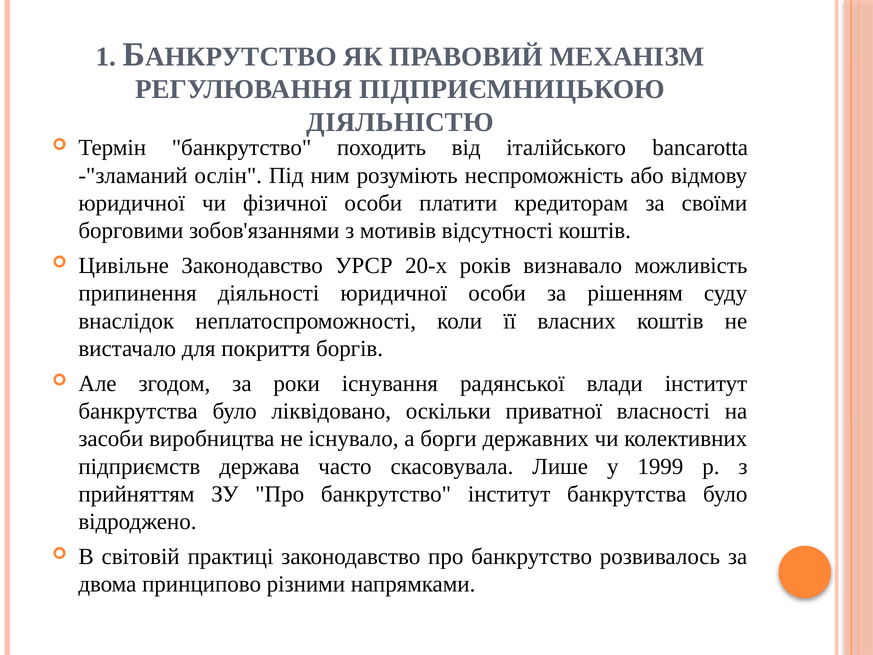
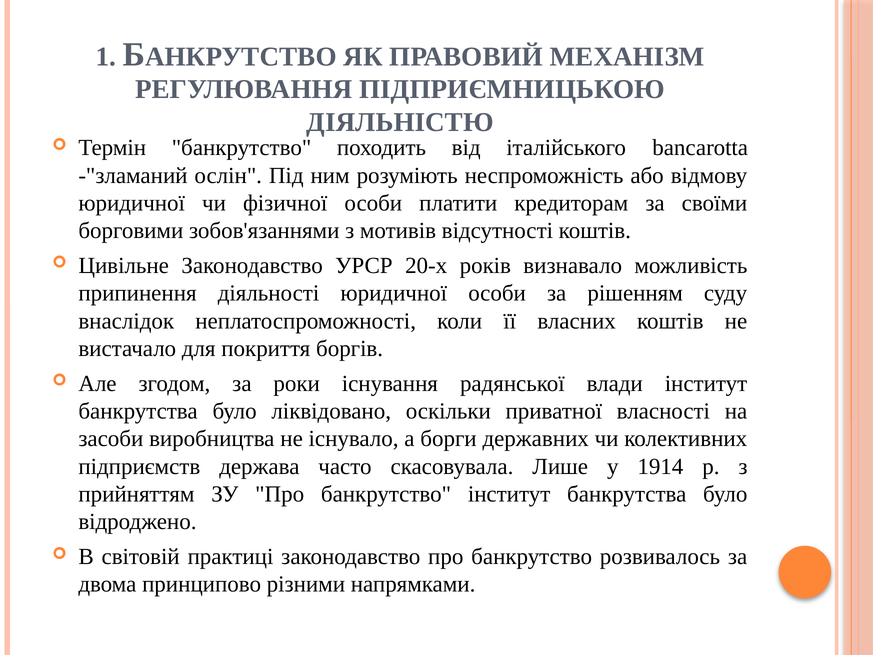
1999: 1999 -> 1914 (660, 466)
